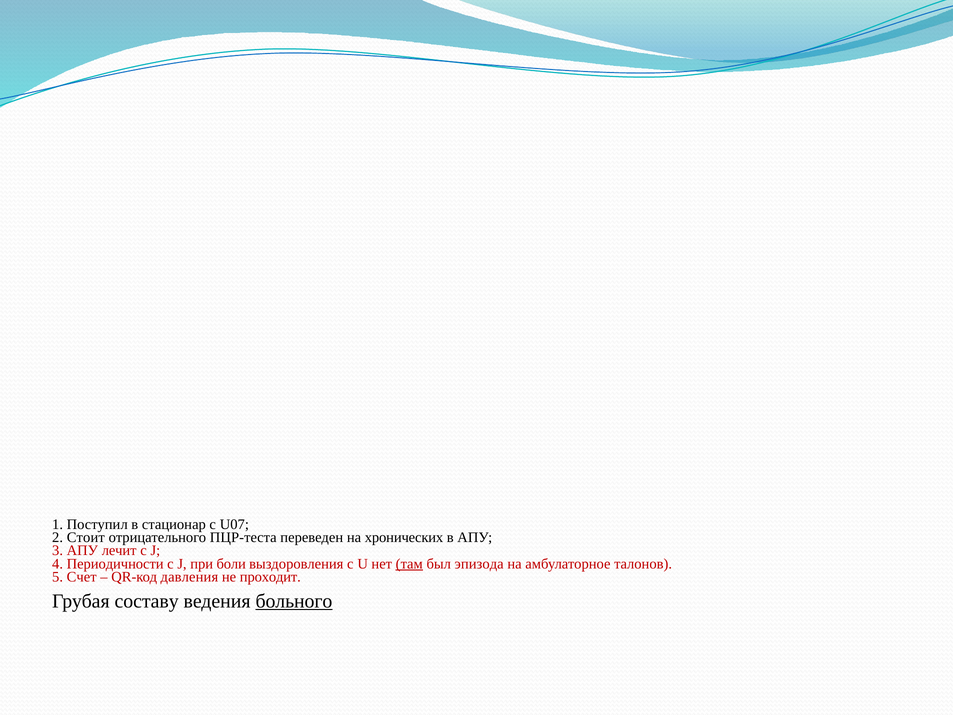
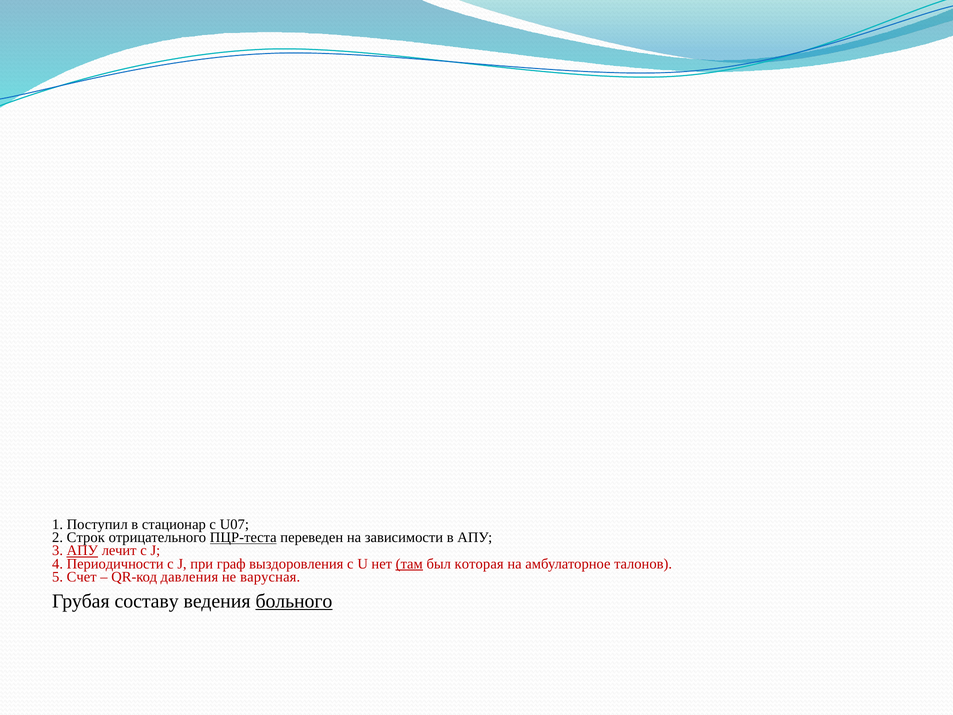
Стоит: Стоит -> Строк (86, 537)
ПЦР-теста underline: none -> present (243, 537)
хронических: хронических -> зависимости (404, 537)
АПУ underline: none -> present (82, 550)
боли: боли -> граф (231, 564)
эпизода: эпизода -> которая (479, 564)
проходит: проходит -> варусная (270, 577)
